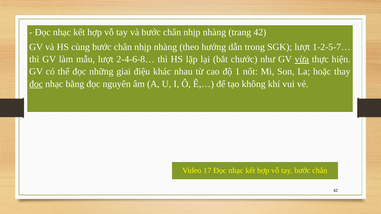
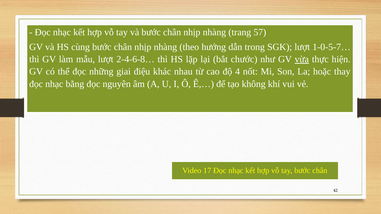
trang 42: 42 -> 57 (260, 32)
1-2-5-7…: 1-2-5-7… -> 1-0-5-7… (331, 47)
1: 1 -> 4 (238, 72)
đọc underline: present -> none (36, 84)
